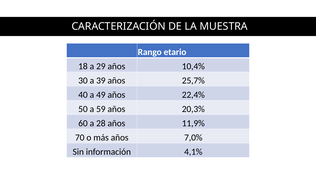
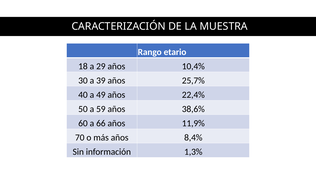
20,3%: 20,3% -> 38,6% (193, 109)
28: 28 -> 66 (101, 123)
7,0%: 7,0% -> 8,4% (193, 137)
4,1%: 4,1% -> 1,3% (193, 152)
